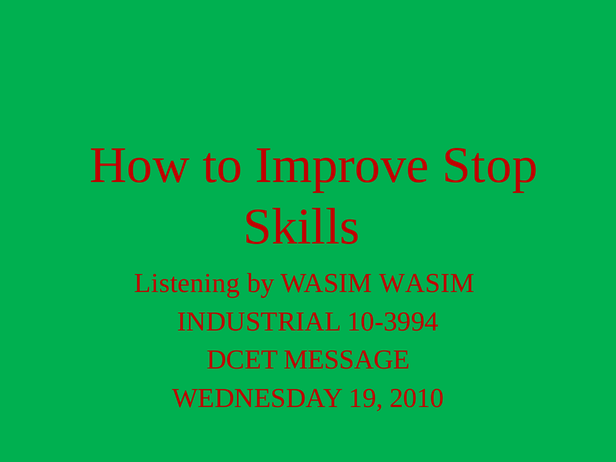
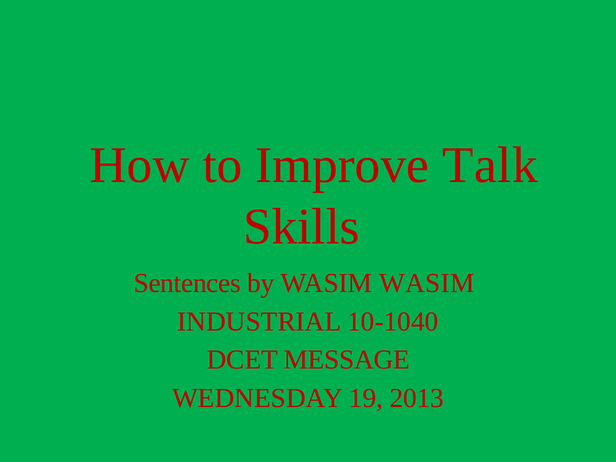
Stop: Stop -> Talk (490, 165)
Listening: Listening -> Sentences (187, 283)
10-3994: 10-3994 -> 10-1040 (393, 322)
2010: 2010 -> 2013 (417, 398)
